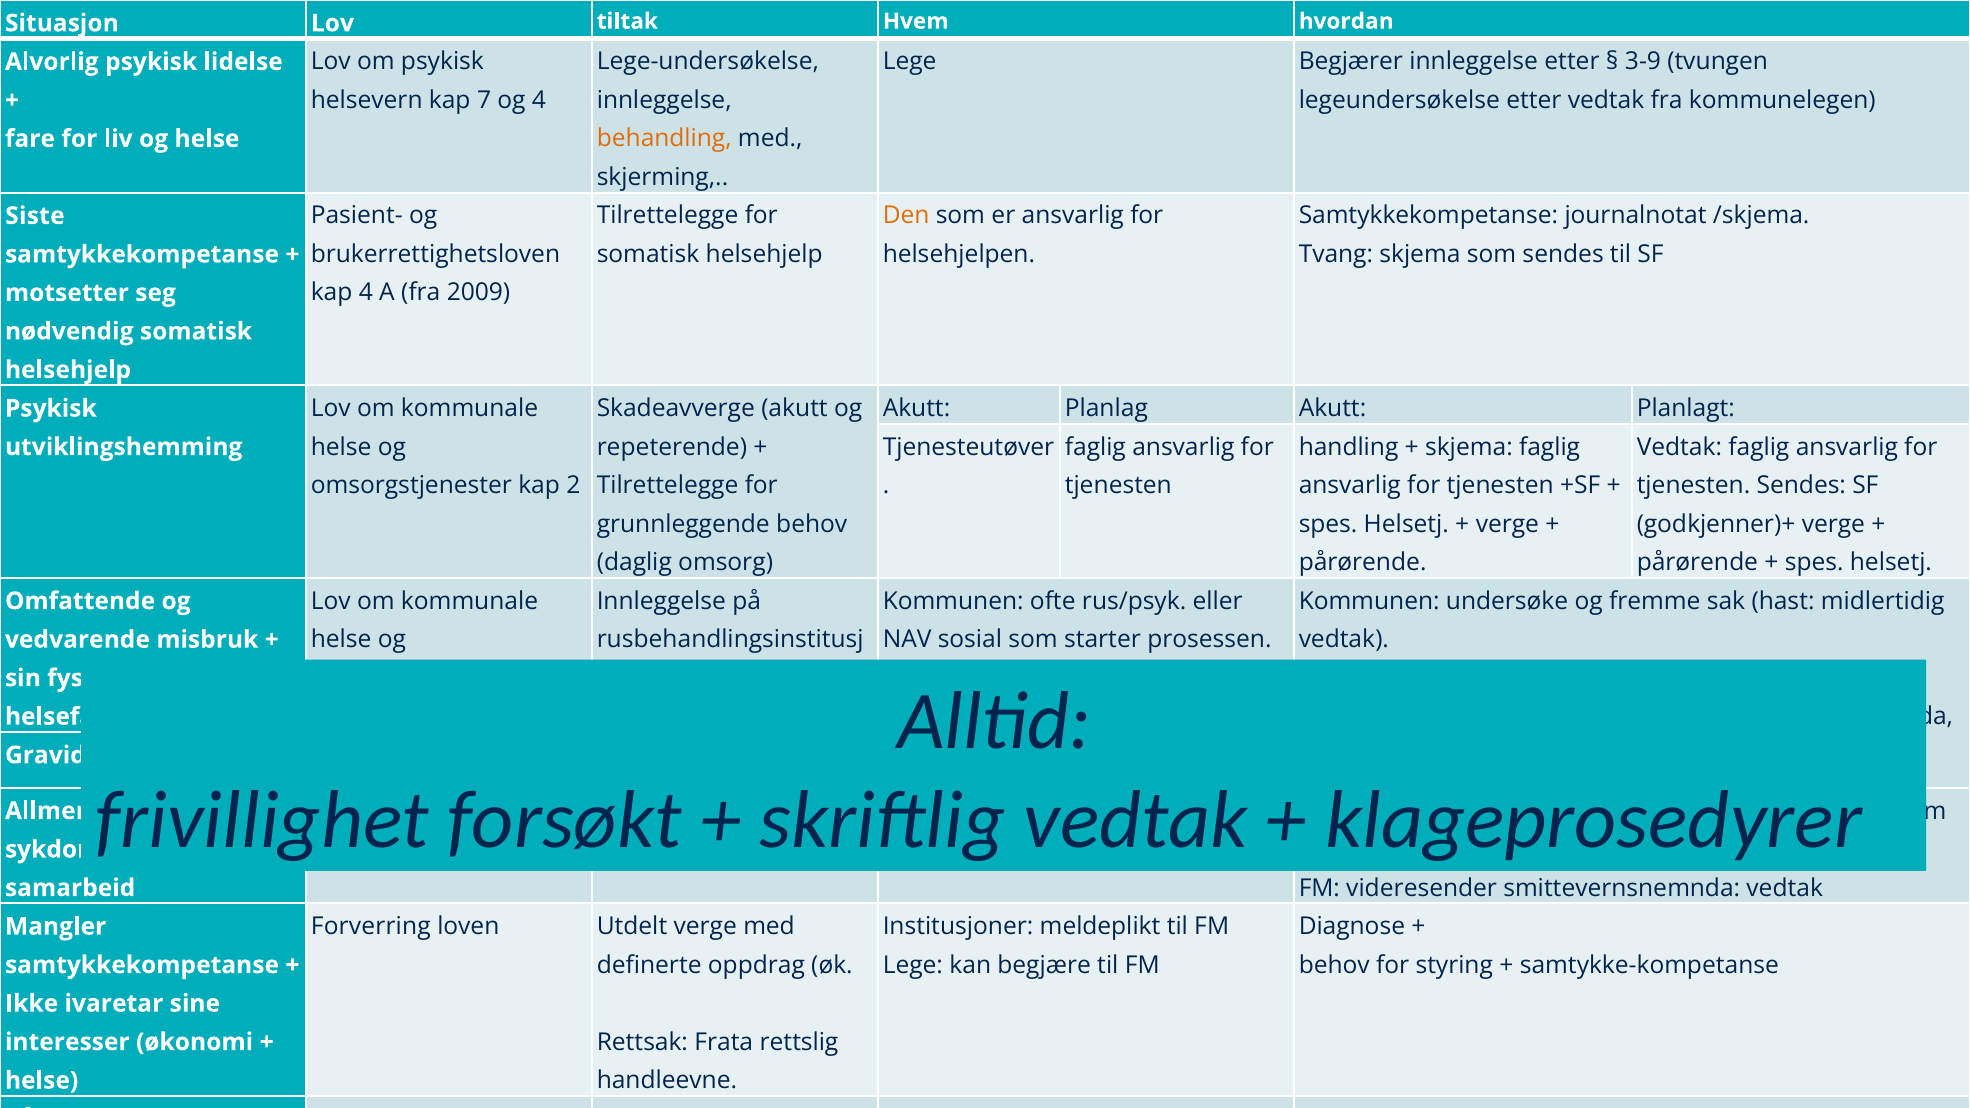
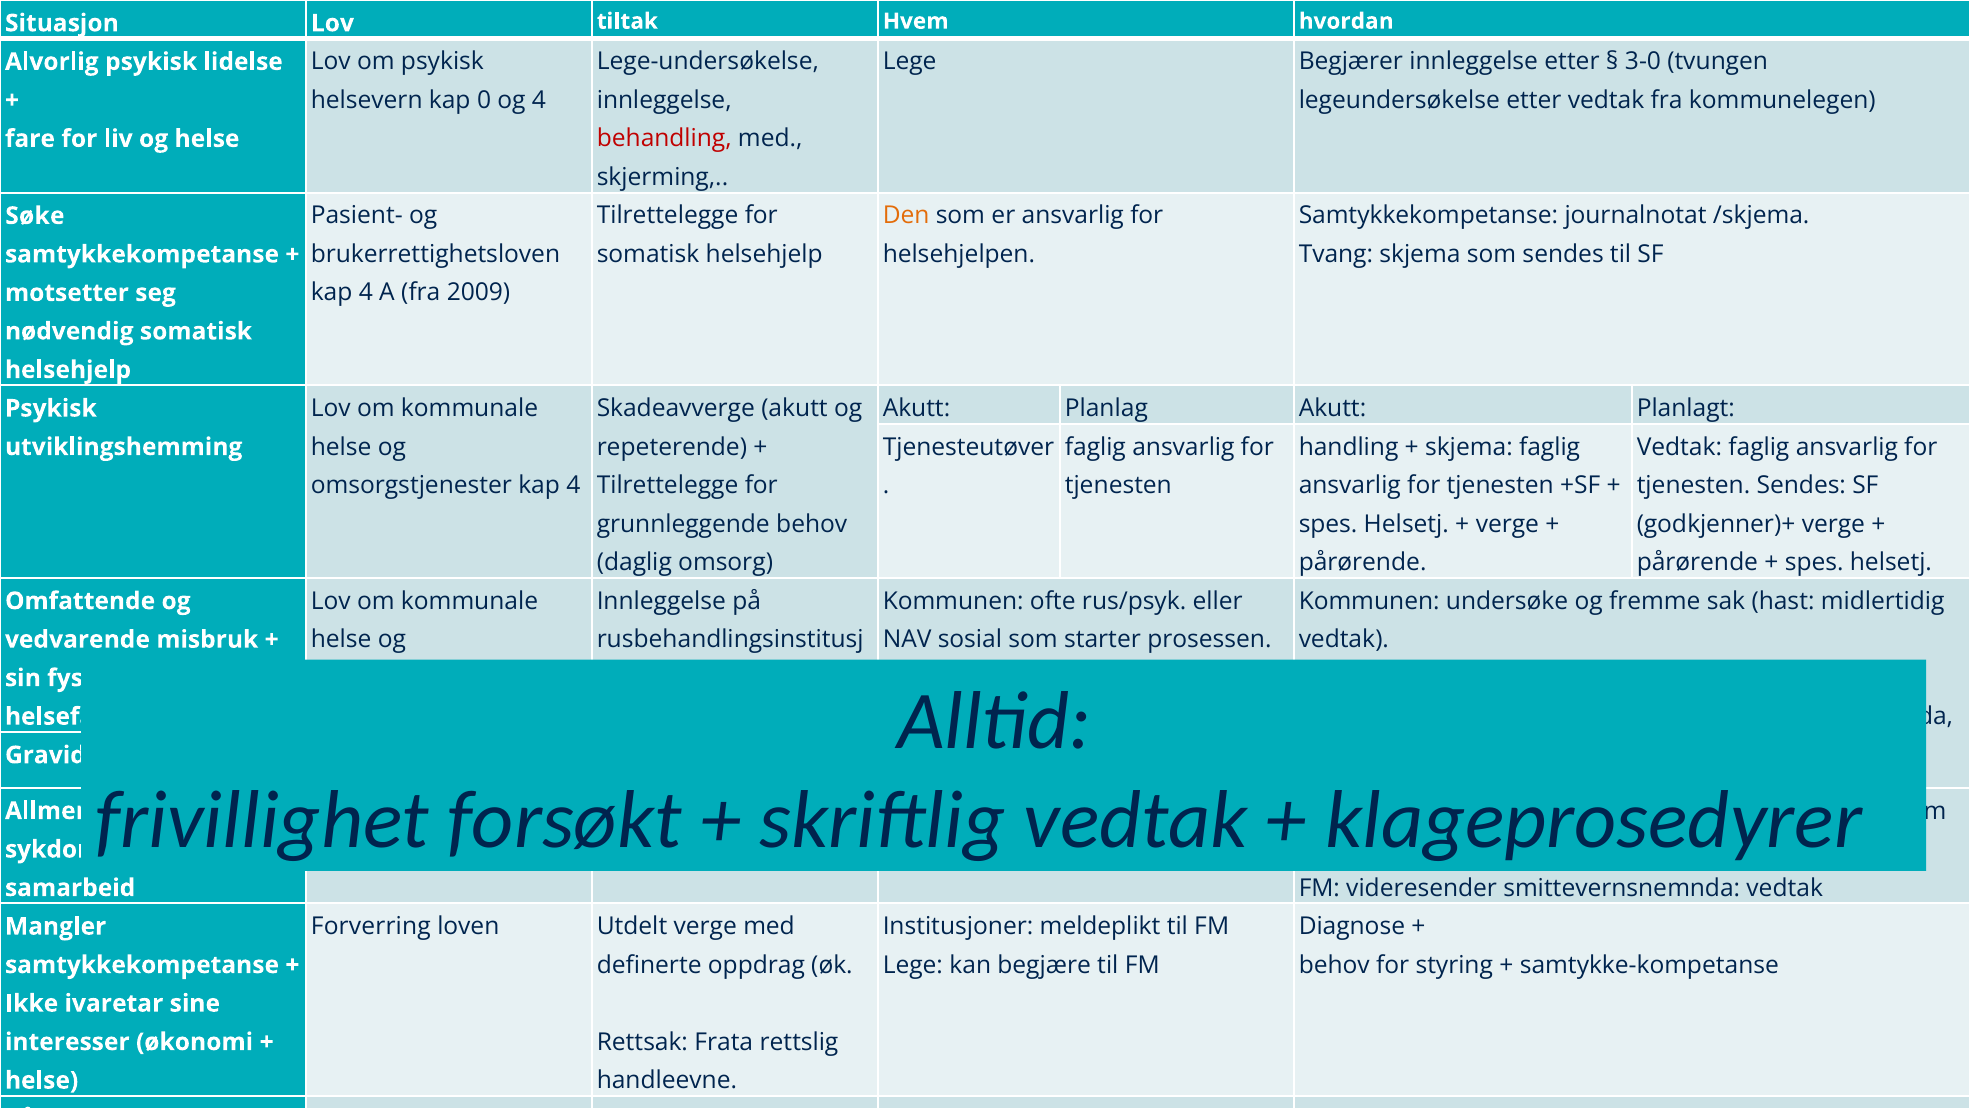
3-9: 3-9 -> 3-0 (1643, 62)
kap 7: 7 -> 0 (484, 100)
behandling colour: orange -> red (664, 139)
Siste: Siste -> Søke (35, 216)
omsorgstjenester kap 2: 2 -> 4 (573, 485)
